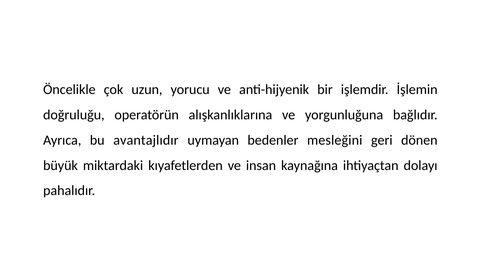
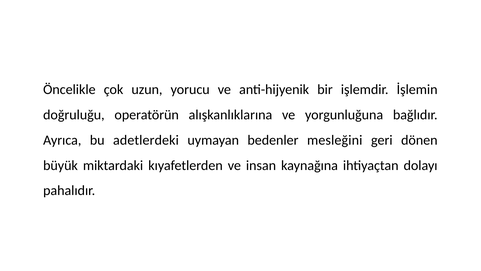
avantajlıdır: avantajlıdır -> adetlerdeki (146, 140)
